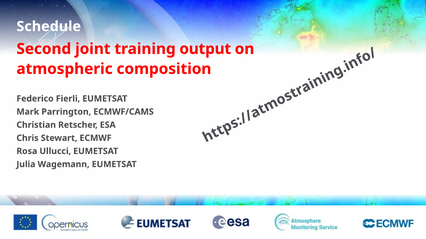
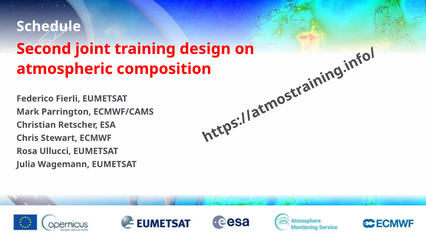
output: output -> design (205, 49)
